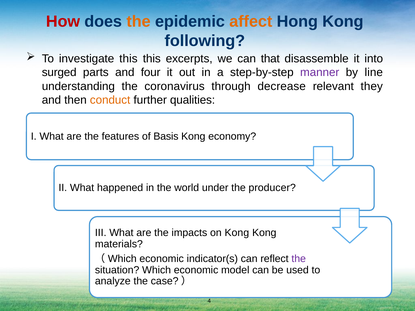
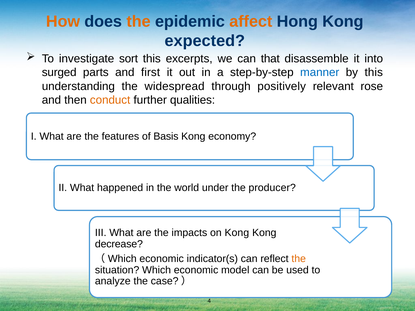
How colour: red -> orange (63, 22)
following: following -> expected (205, 41)
investigate this: this -> sort (129, 59)
four: four -> first (151, 72)
manner colour: purple -> blue (320, 72)
by line: line -> this (374, 72)
coronavirus: coronavirus -> widespread (175, 86)
decrease: decrease -> positively (282, 86)
they: they -> rose (372, 86)
materials: materials -> decrease (119, 244)
the colour: purple -> orange (299, 259)
